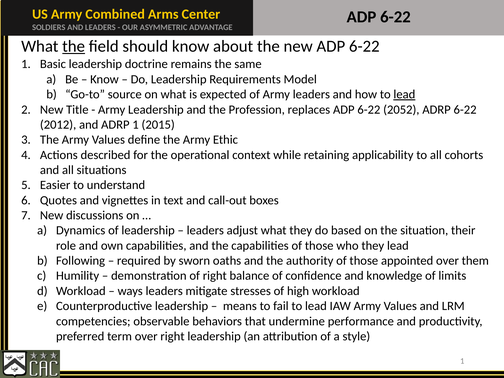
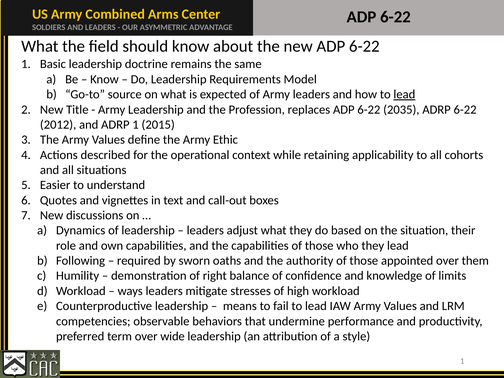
the underline: present -> none (74, 46)
2052: 2052 -> 2035 (401, 110)
over right: right -> wide (173, 336)
